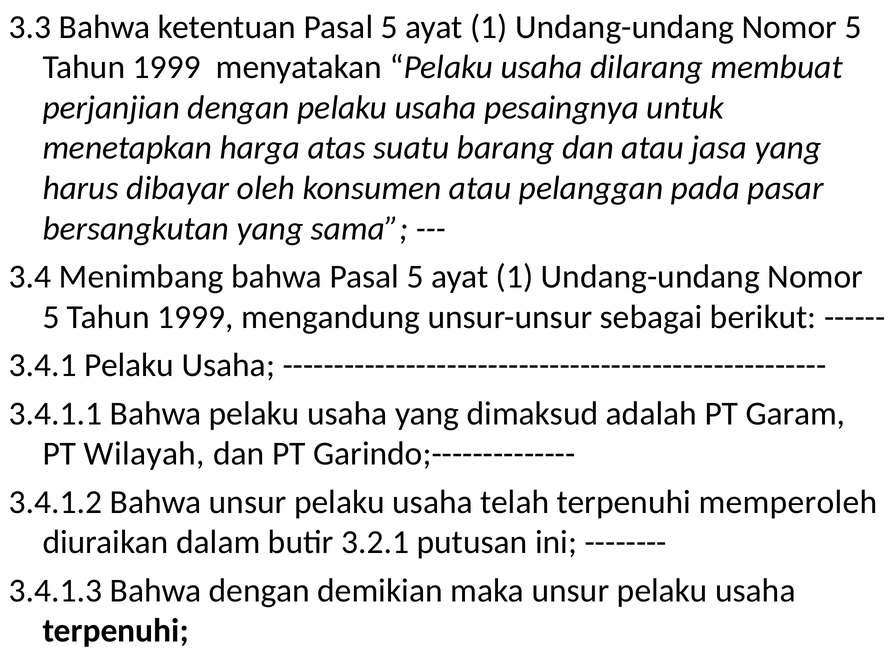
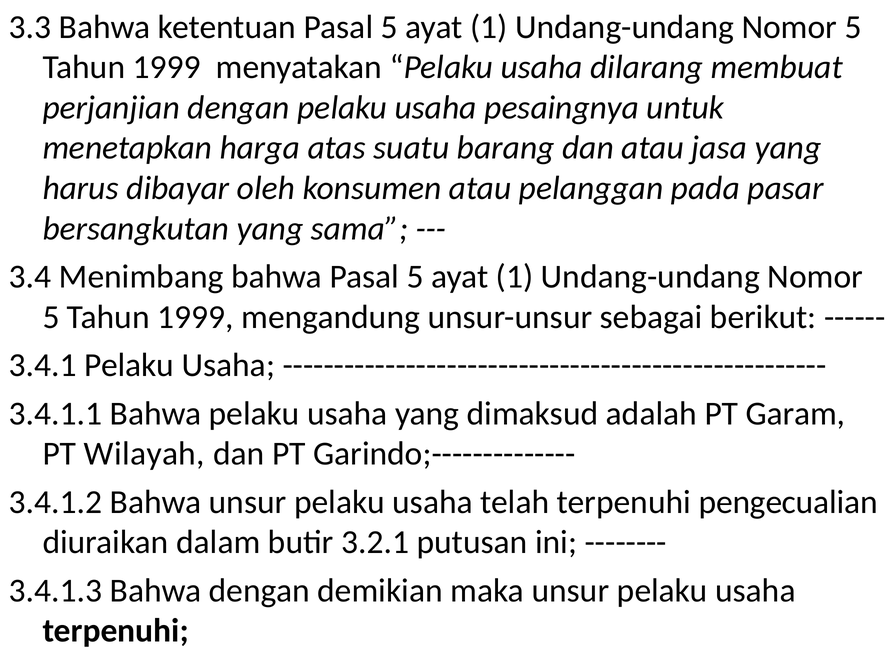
memperoleh: memperoleh -> pengecualian (788, 502)
